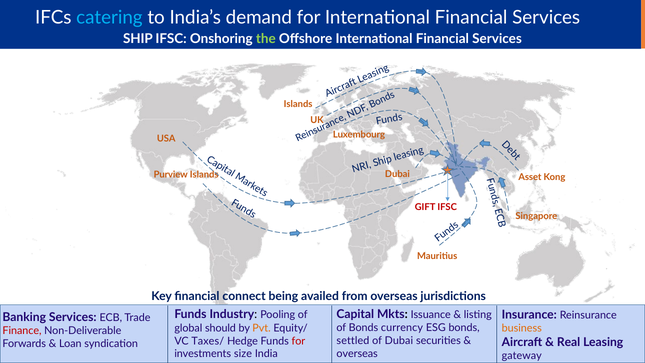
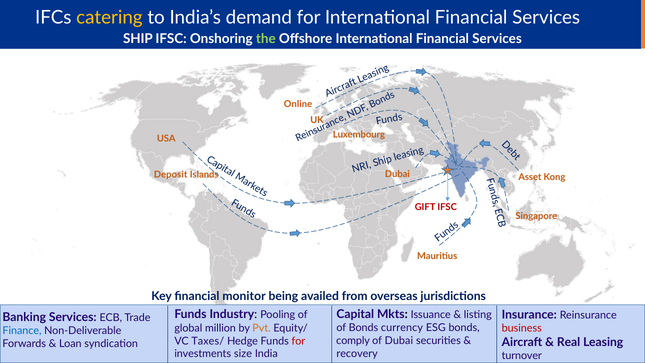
catering colour: light blue -> yellow (109, 18)
Islands: Islands -> Online (298, 104)
Purview: Purview -> Deposit (171, 174)
connect: connect -> monitor (244, 296)
should: should -> million (220, 328)
business colour: orange -> red (522, 328)
Finance colour: red -> blue (22, 331)
settled: settled -> comply (353, 340)
overseas: overseas -> recovery (357, 353)
gateway: gateway -> turnover (522, 356)
